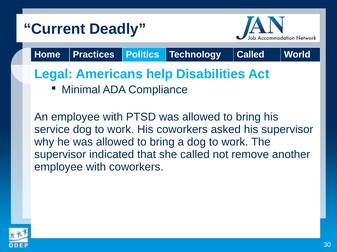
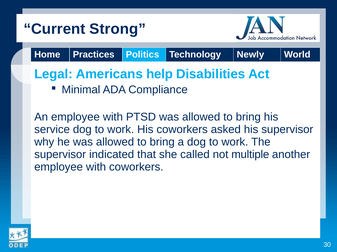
Deadly: Deadly -> Strong (118, 29)
Technology Called: Called -> Newly (250, 55)
remove: remove -> multiple (250, 155)
